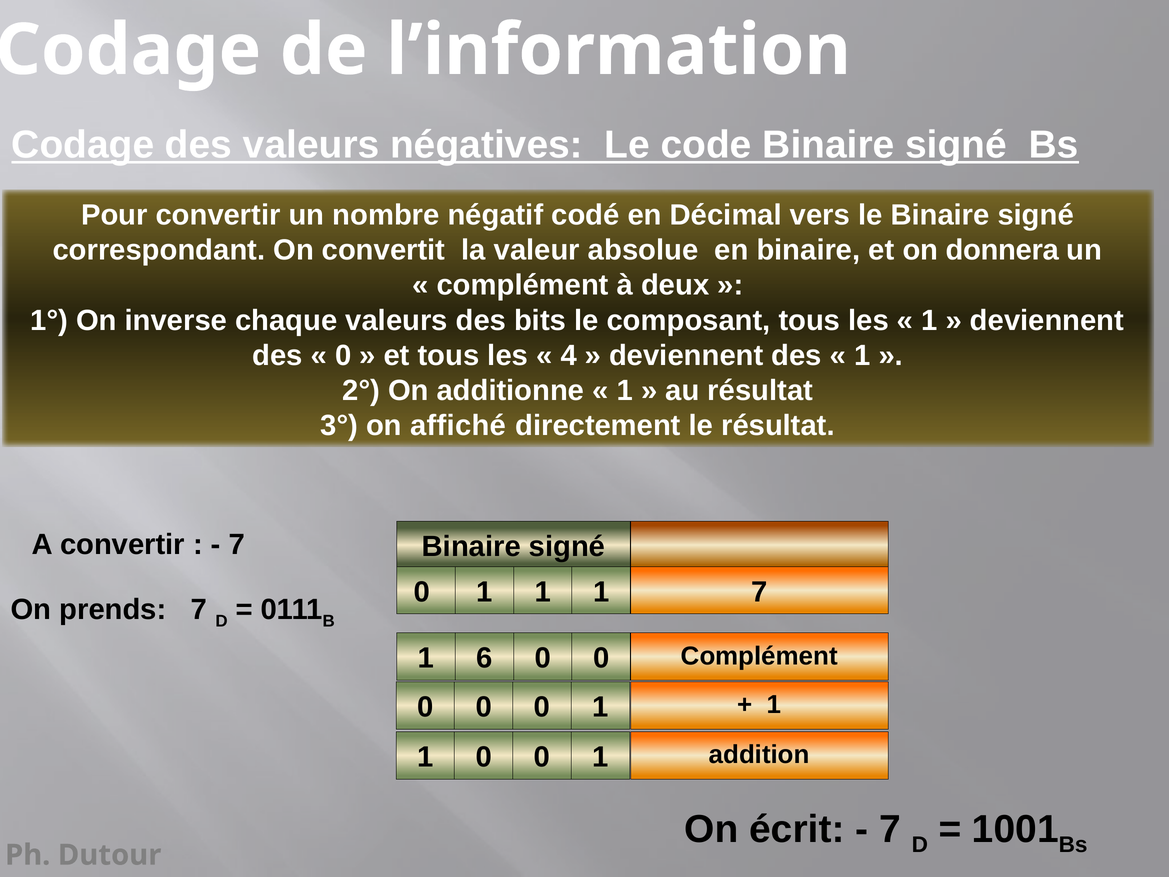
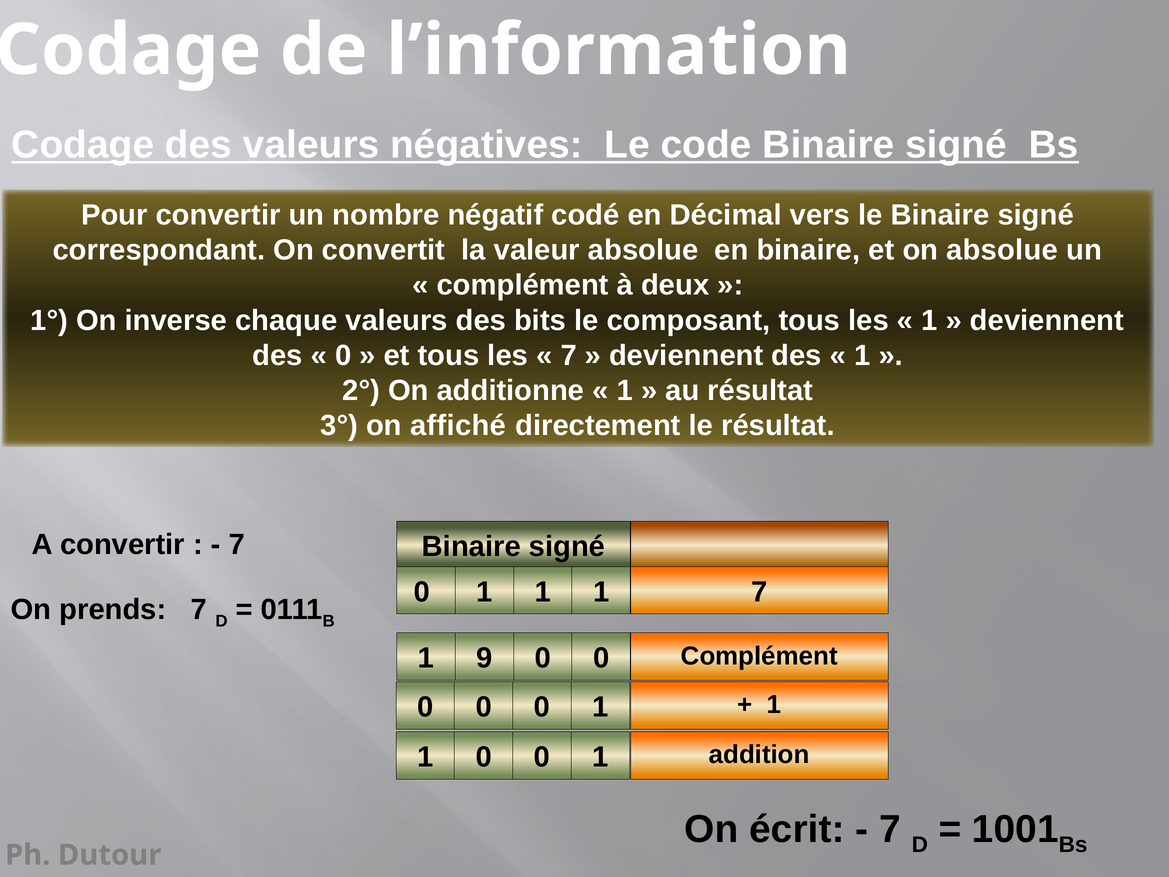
on donnera: donnera -> absolue (1002, 250)
4: 4 -> 7 (569, 355)
6: 6 -> 9 (484, 658)
